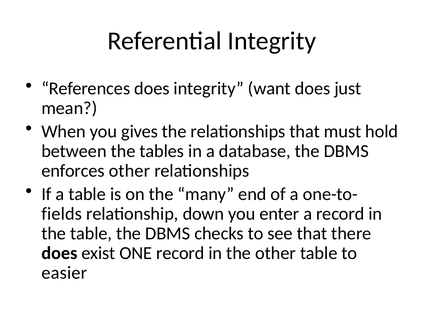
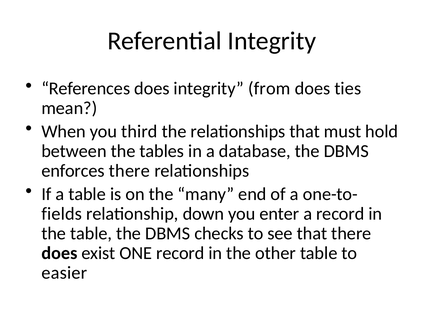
want: want -> from (269, 89)
just: just -> ties (348, 89)
gives: gives -> third (139, 131)
enforces other: other -> there (129, 171)
